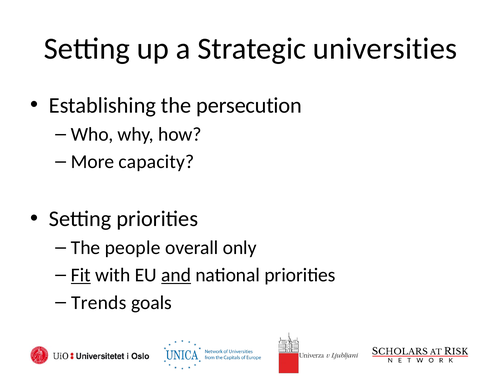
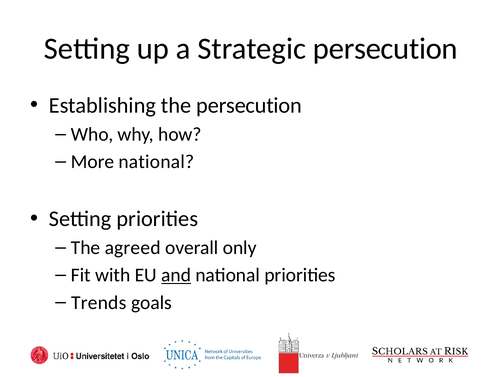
Strategic universities: universities -> persecution (385, 49)
More capacity: capacity -> national (156, 161)
people: people -> agreed (133, 247)
Fit underline: present -> none (81, 275)
